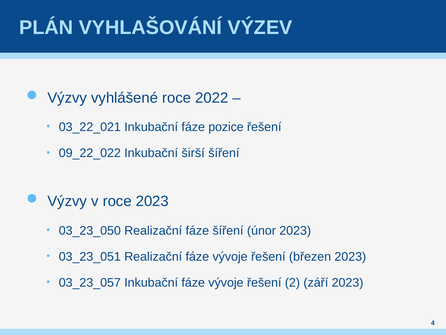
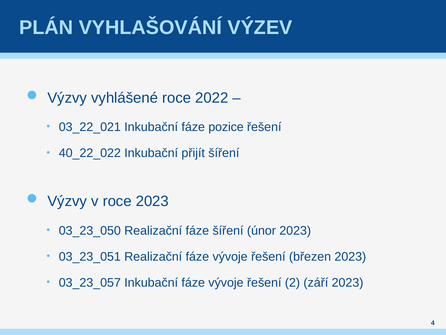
09_22_022: 09_22_022 -> 40_22_022 (90, 153)
širší: širší -> přijít (193, 153)
